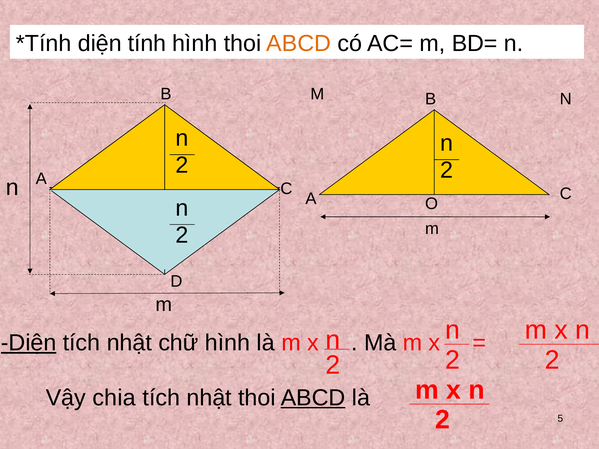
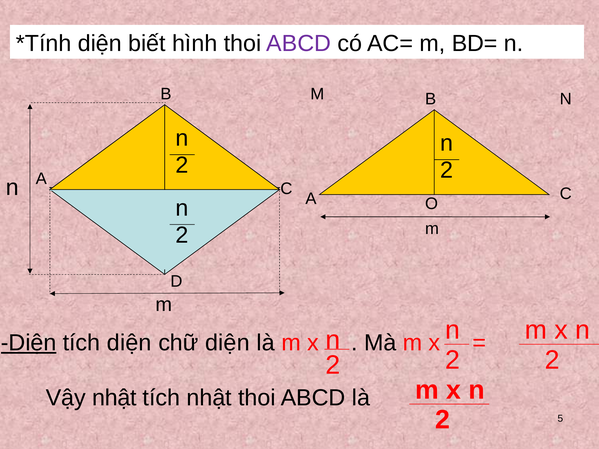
tính: tính -> biết (147, 43)
ABCD colour: orange -> purple (299, 43)
nhật: nhật -> diện (129, 343)
chữ hình: hình -> diện (227, 343)
Vậy chia: chia -> nhật (114, 398)
ABCD underline: present -> none (313, 398)
